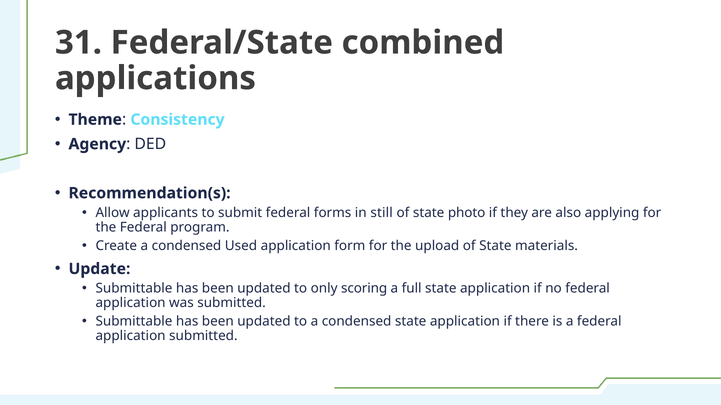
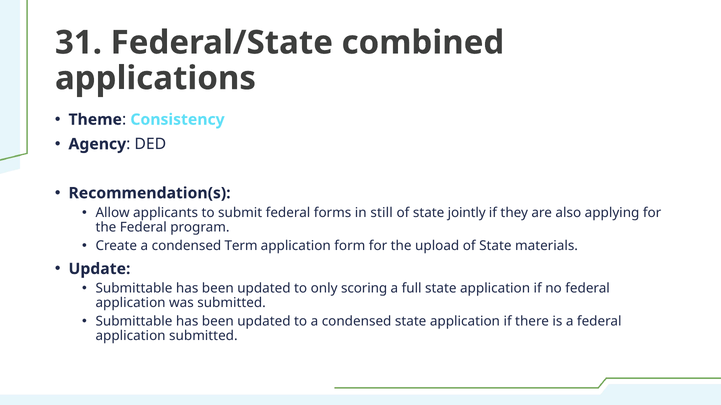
photo: photo -> jointly (467, 213)
Used: Used -> Term (241, 246)
